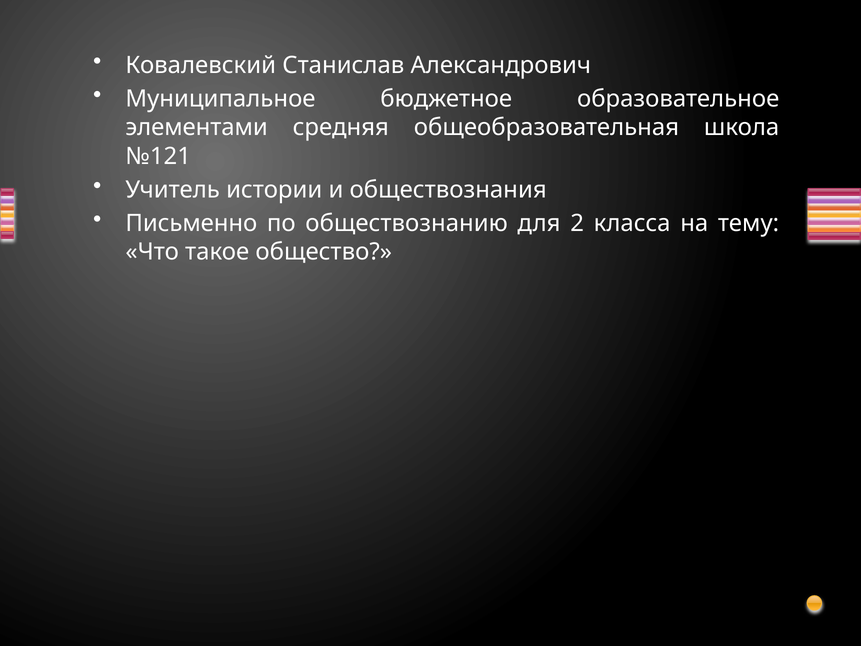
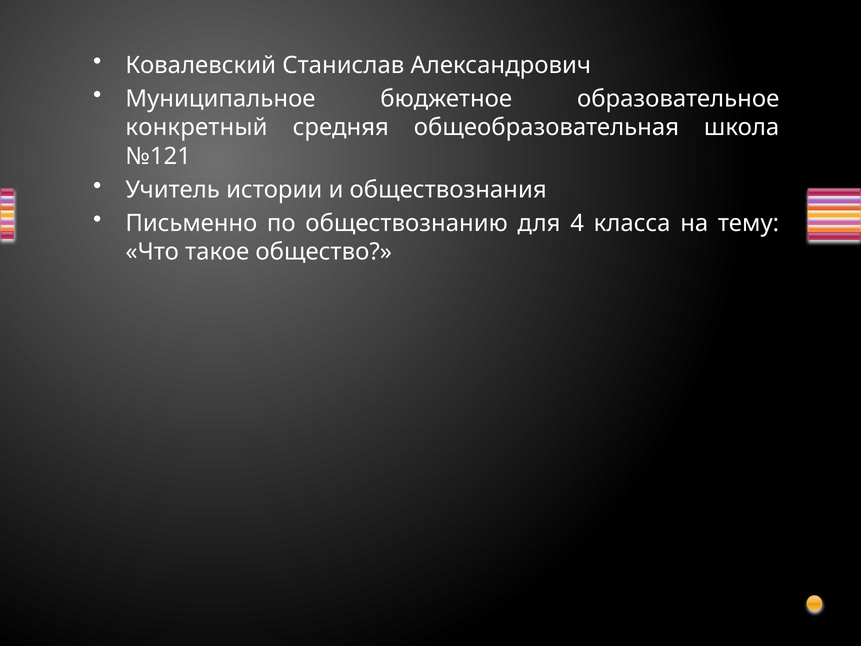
элементами: элементами -> конкретный (197, 127)
2: 2 -> 4 (577, 223)
